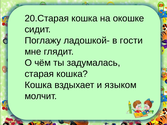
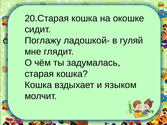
гости: гости -> гуляй (131, 41)
